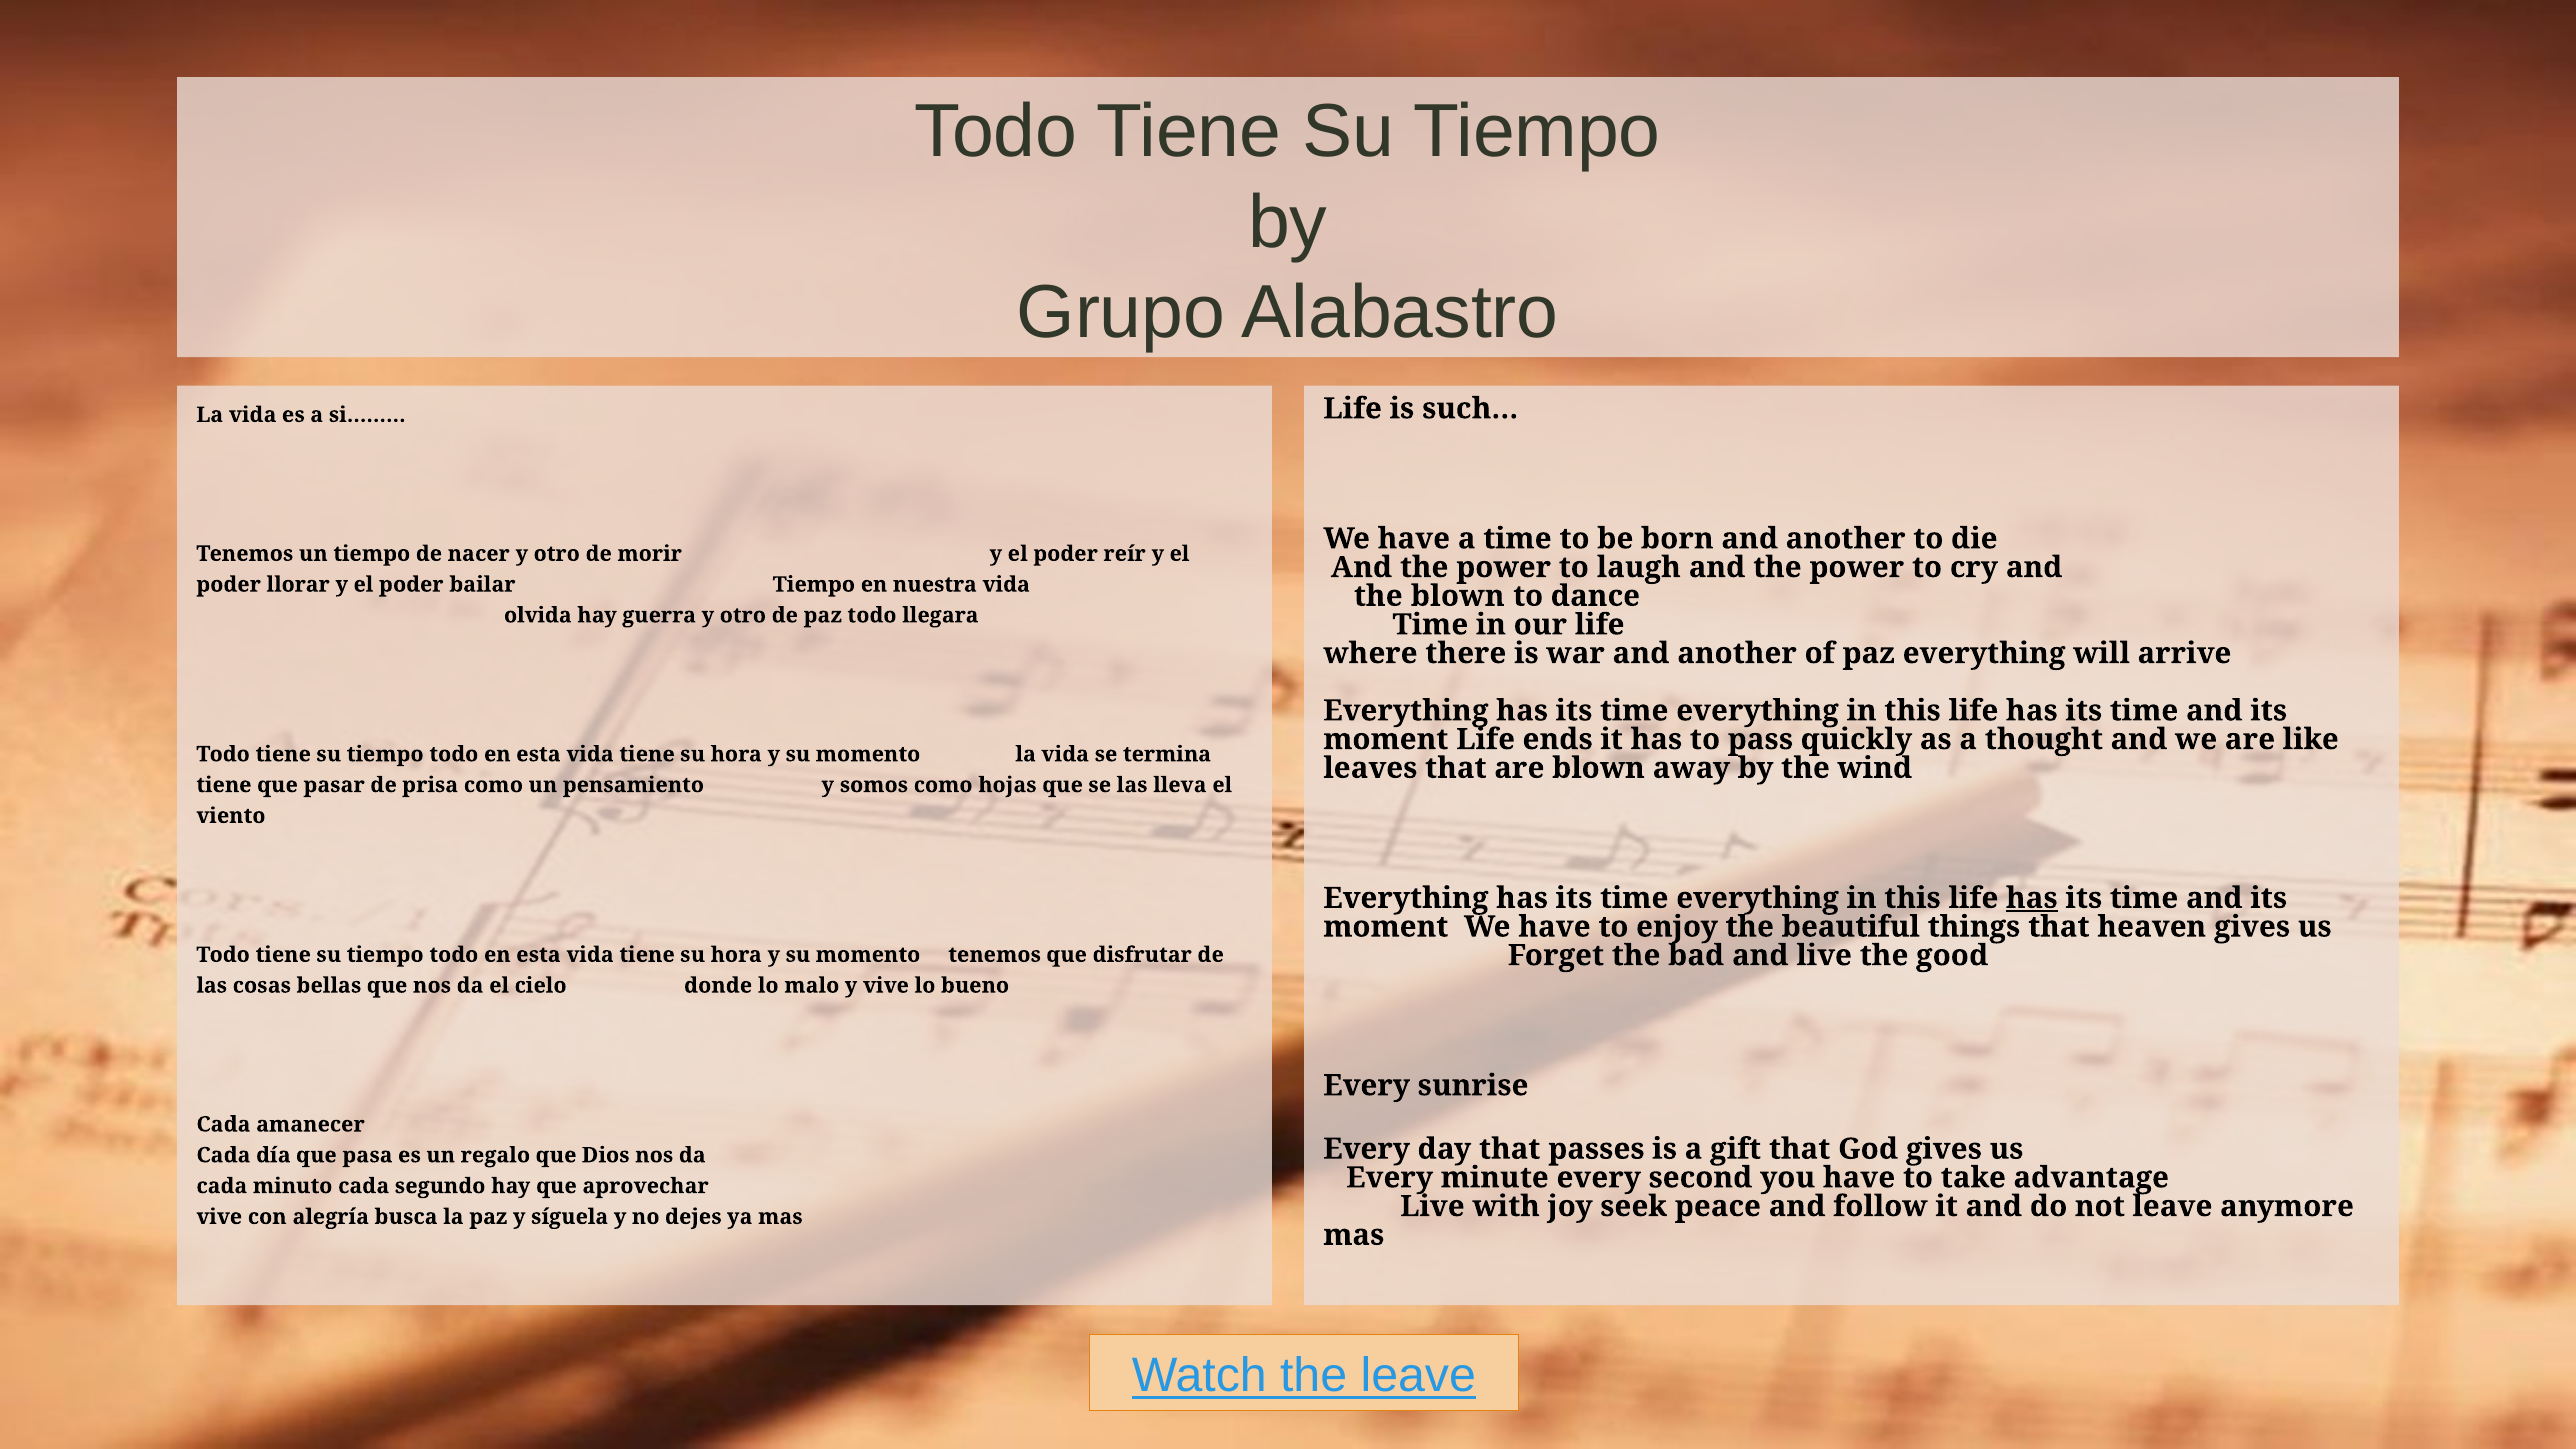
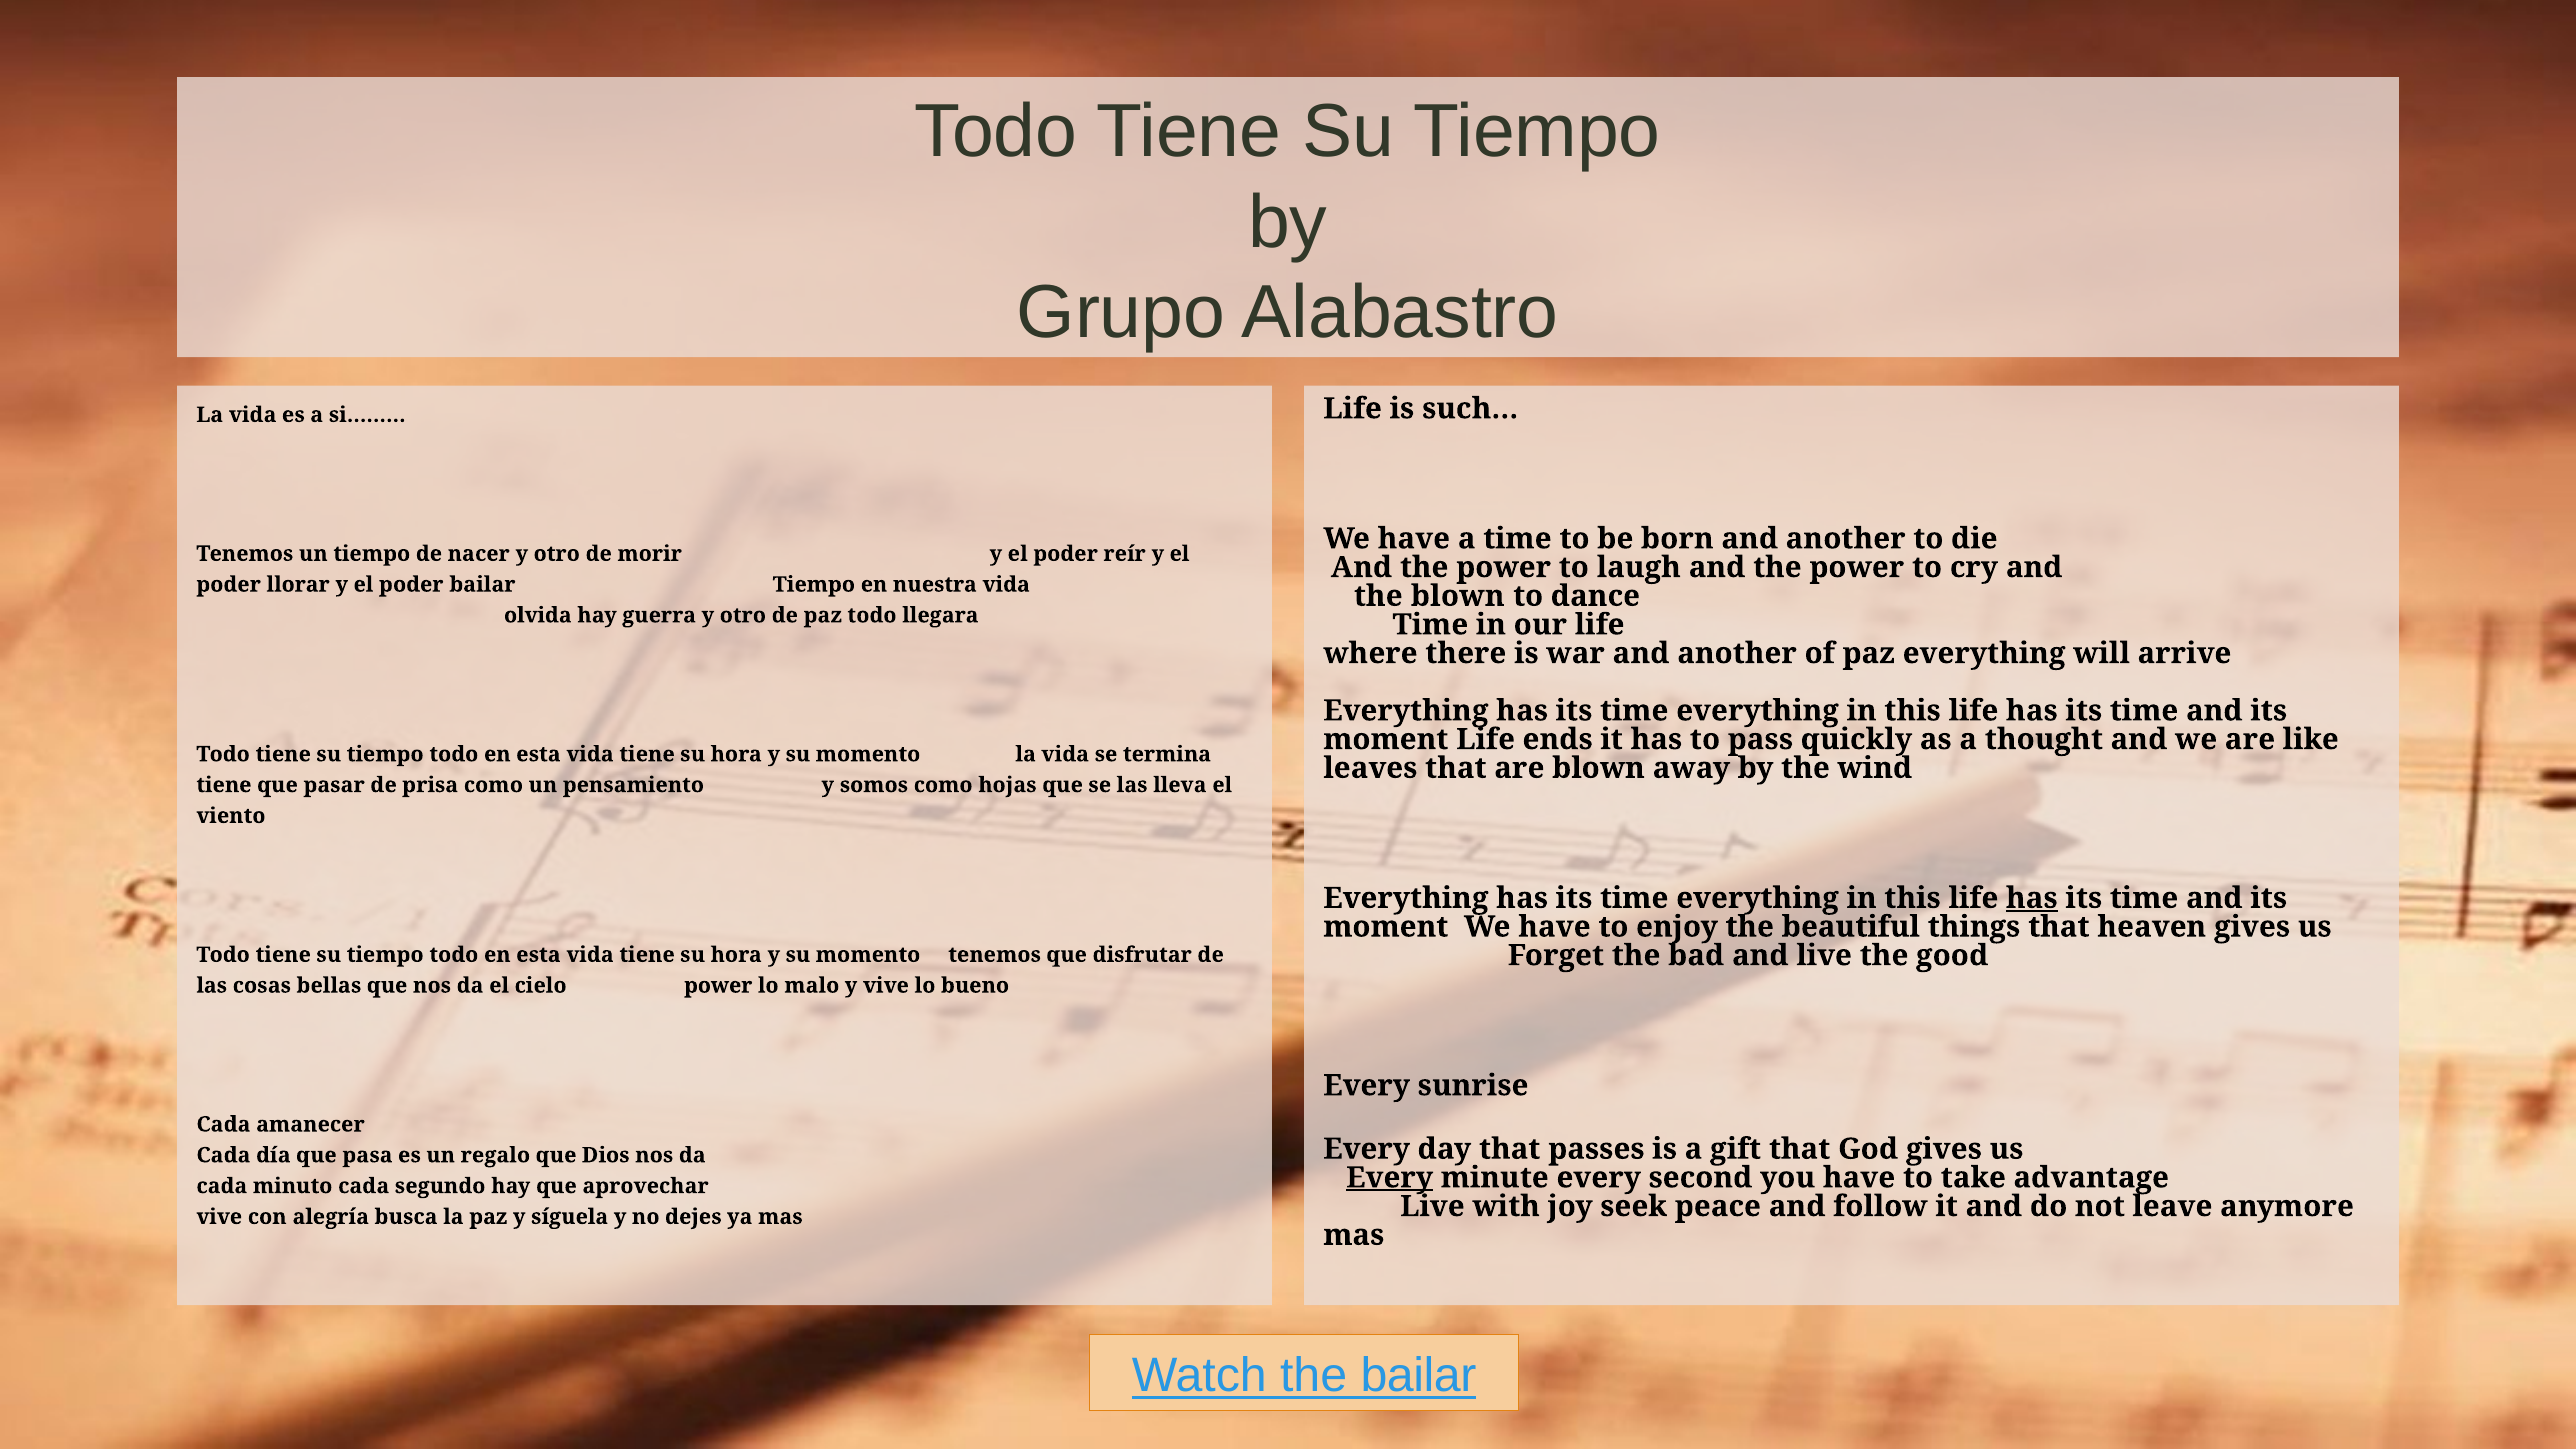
cielo donde: donde -> power (718, 986)
Every underline: none -> present (1390, 1178)
the leave: leave -> bailar (1418, 1376)
